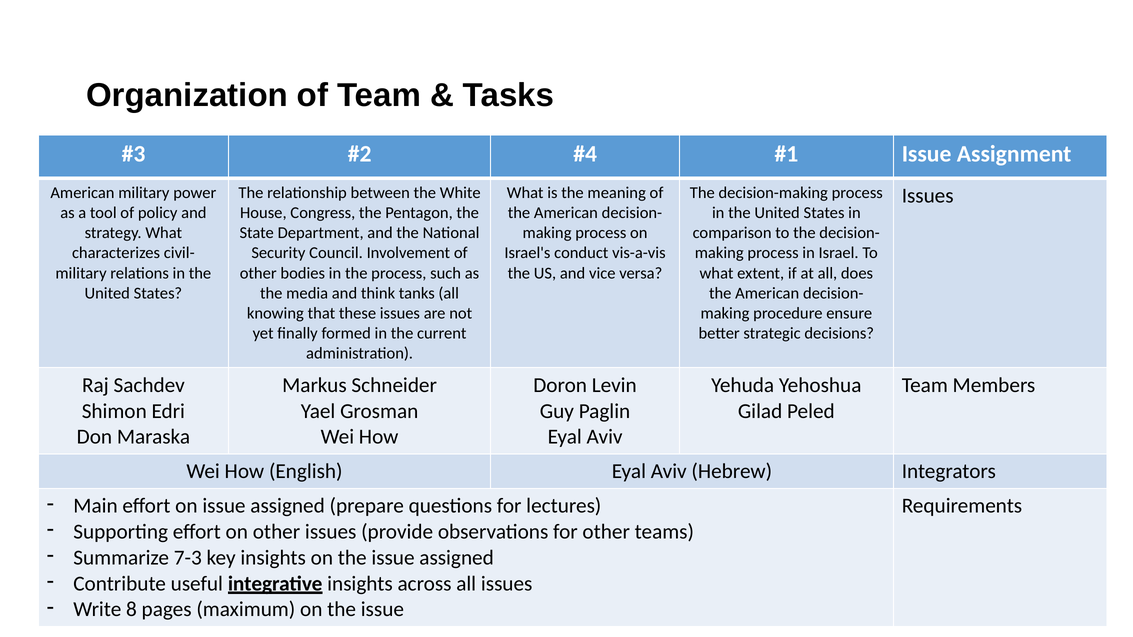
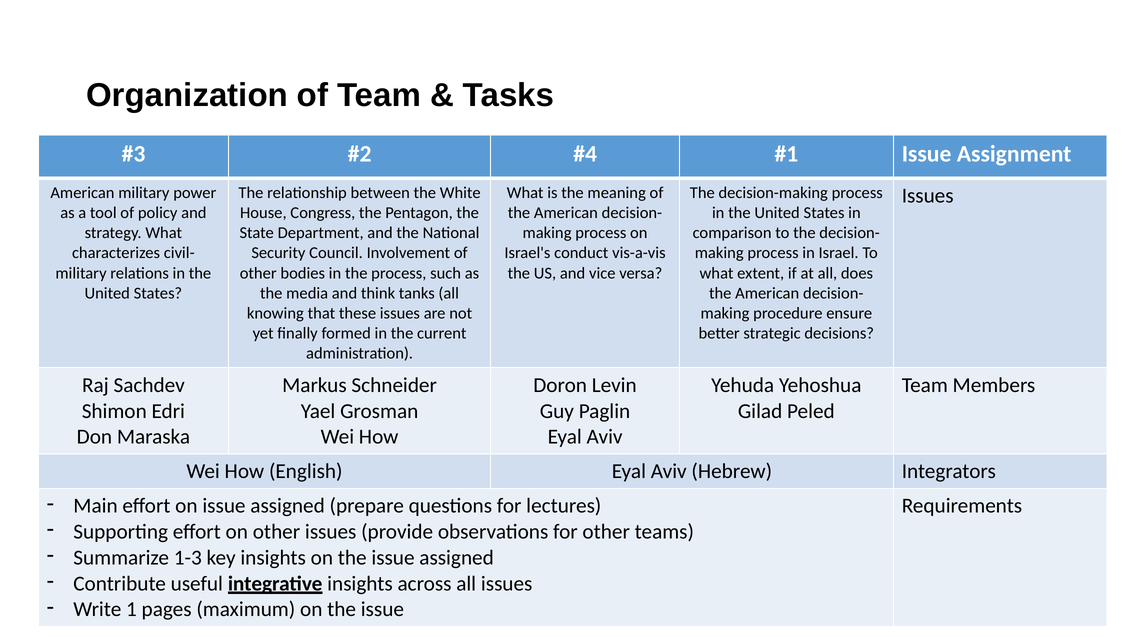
7-3: 7-3 -> 1-3 (188, 558)
8: 8 -> 1 (131, 610)
